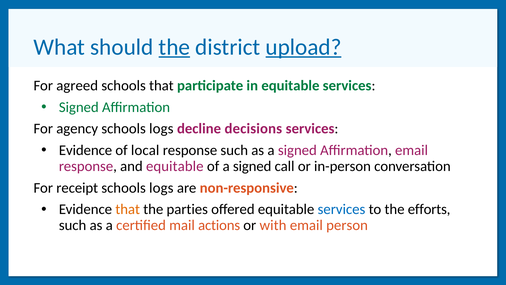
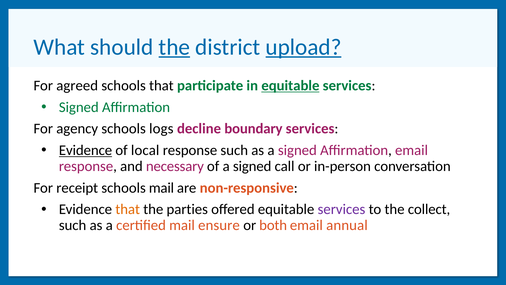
equitable underline: none -> present (290, 86)
decisions: decisions -> boundary (253, 129)
Evidence underline: none -> present (85, 150)
and equitable: equitable -> necessary (175, 166)
logs: logs -> mail (161, 188)
services colour: blue -> purple (341, 209)
efforts: efforts -> collect (429, 209)
actions: actions -> ensure (219, 225)
with: with -> both (273, 225)
person: person -> annual (347, 225)
